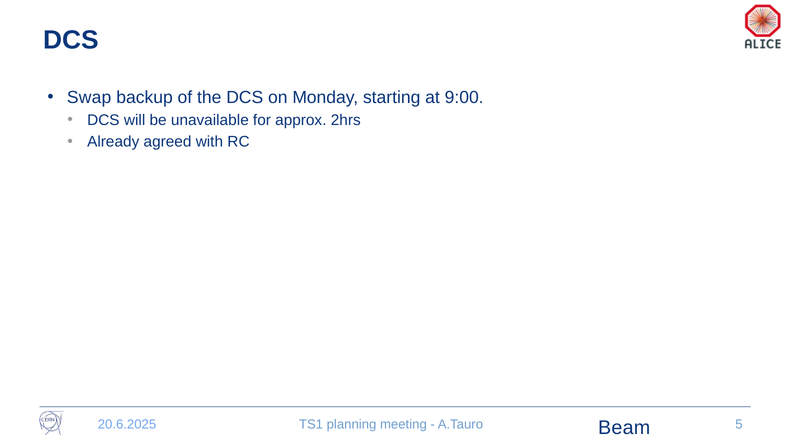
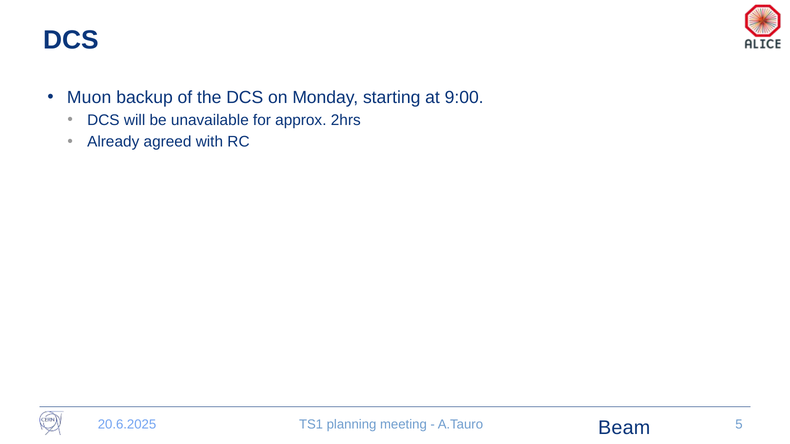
Swap: Swap -> Muon (89, 97)
